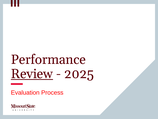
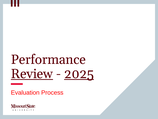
2025 underline: none -> present (79, 74)
